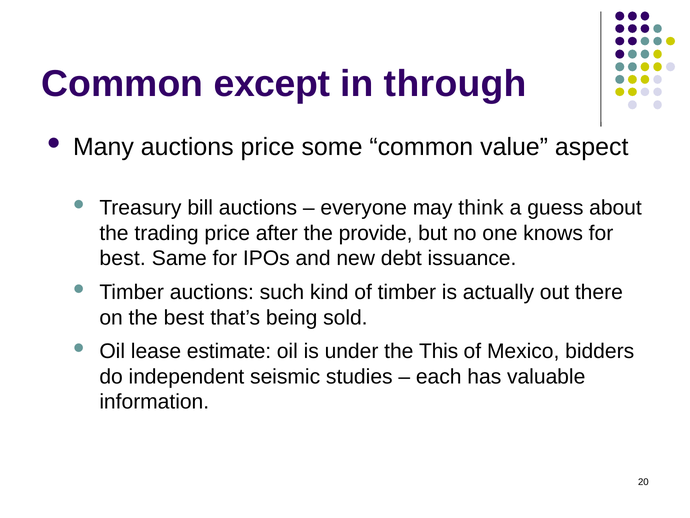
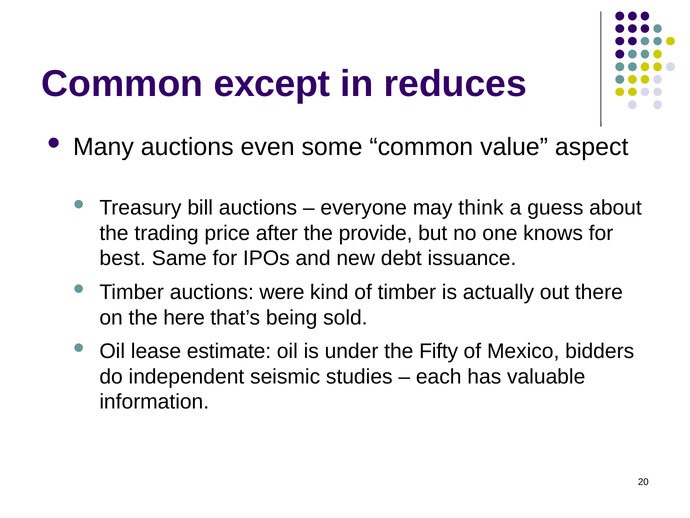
through: through -> reduces (455, 84)
auctions price: price -> even (268, 147)
such: such -> were (282, 292)
the best: best -> here (184, 317)
This: This -> Fifty (439, 351)
